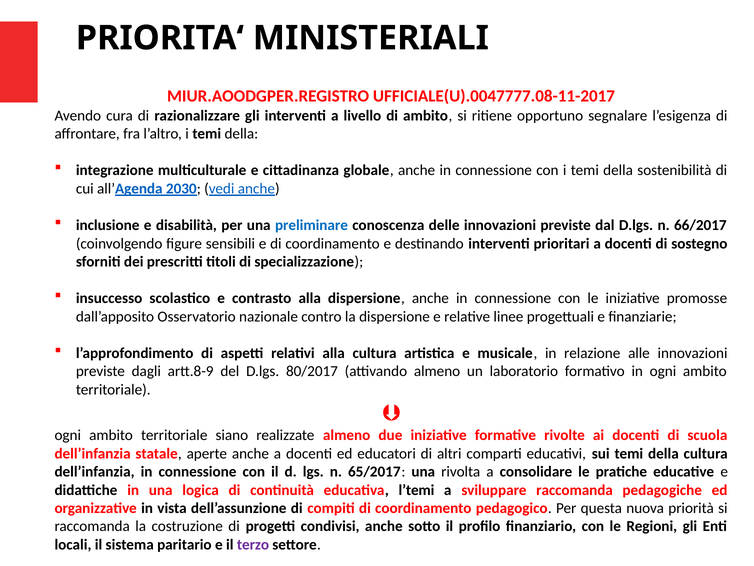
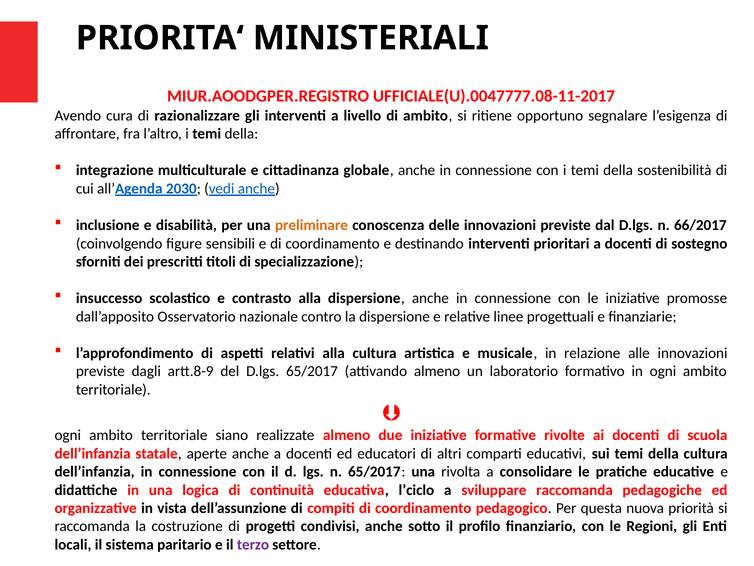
preliminare colour: blue -> orange (311, 225)
D.lgs 80/2017: 80/2017 -> 65/2017 (312, 371)
l’temi: l’temi -> l’ciclo (416, 489)
